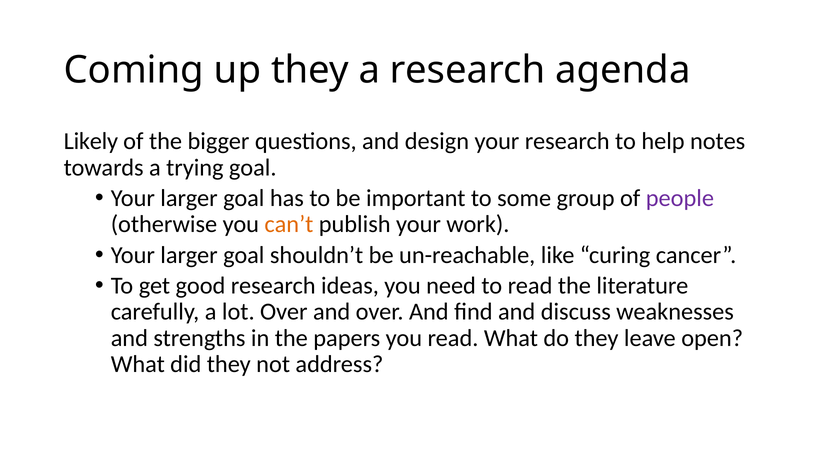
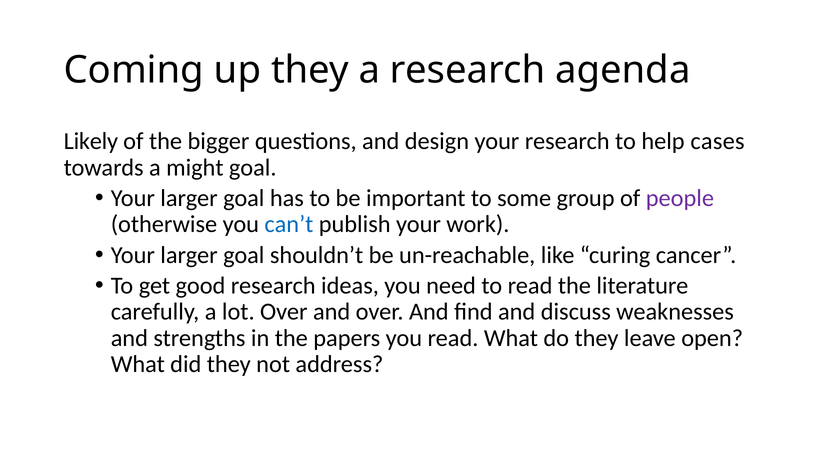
notes: notes -> cases (717, 141)
trying: trying -> might (195, 168)
can’t colour: orange -> blue (289, 225)
